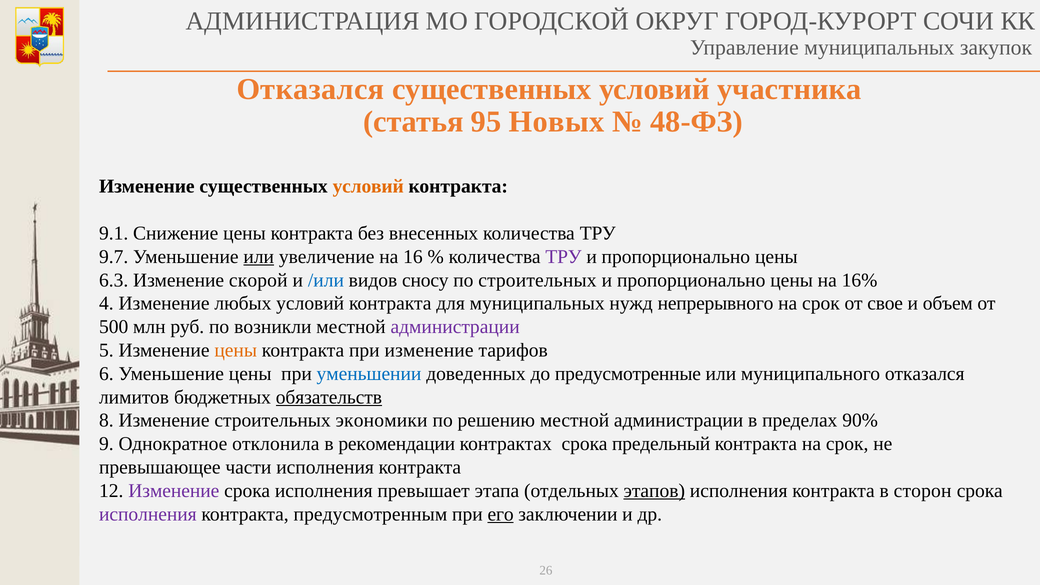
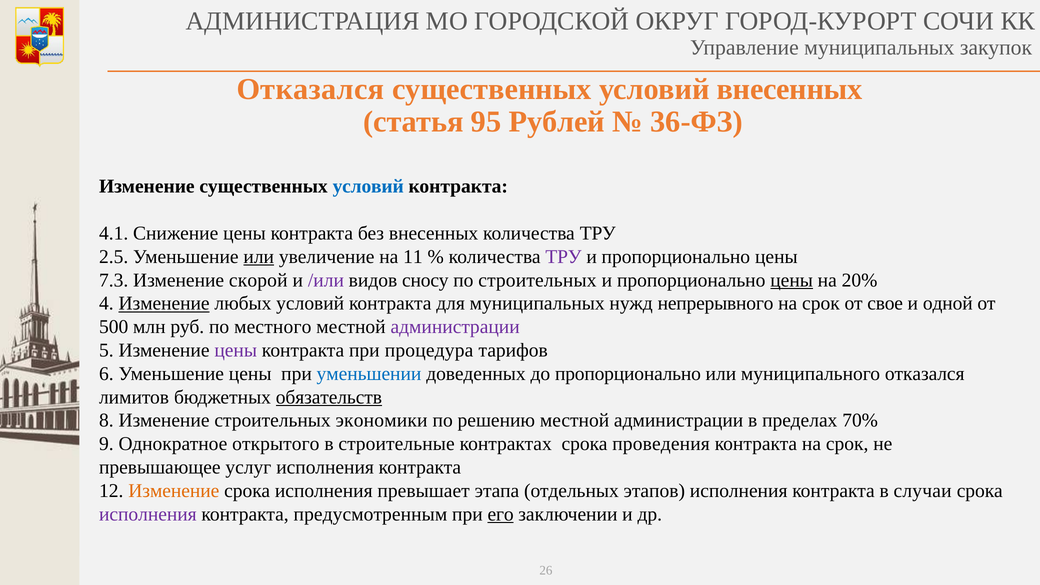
условий участника: участника -> внесенных (790, 89)
Новых: Новых -> Рублей (557, 122)
48-ФЗ: 48-ФЗ -> 36-ФЗ (696, 122)
условий colour: orange -> blue (368, 186)
9.1: 9.1 -> 4.1 (114, 233)
9.7: 9.7 -> 2.5 (114, 257)
16: 16 -> 11 (413, 257)
6.3: 6.3 -> 7.3 (114, 280)
/или colour: blue -> purple (326, 280)
цены underline: none -> present (792, 280)
16%: 16% -> 20% (860, 280)
Изменение underline: none -> present (164, 303)
объем: объем -> одной (948, 303)
возникли: возникли -> местного (273, 327)
цены colour: orange -> purple (236, 350)
при изменение: изменение -> процедура (429, 350)
до предусмотренные: предусмотренные -> пропорционально (628, 374)
90%: 90% -> 70% (860, 420)
отклонила: отклонила -> открытого (276, 444)
рекомендации: рекомендации -> строительные (397, 444)
предельный: предельный -> проведения (661, 444)
части: части -> услуг (248, 467)
Изменение colour: purple -> orange (174, 491)
этапов underline: present -> none (654, 491)
сторон: сторон -> случаи (923, 491)
